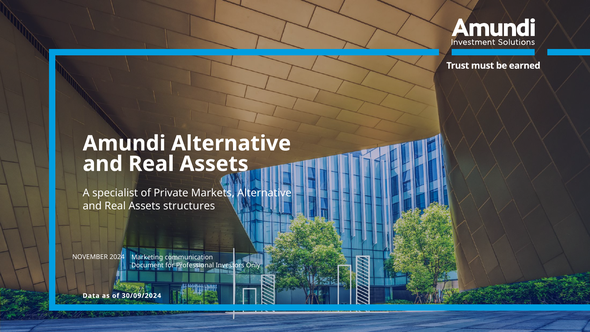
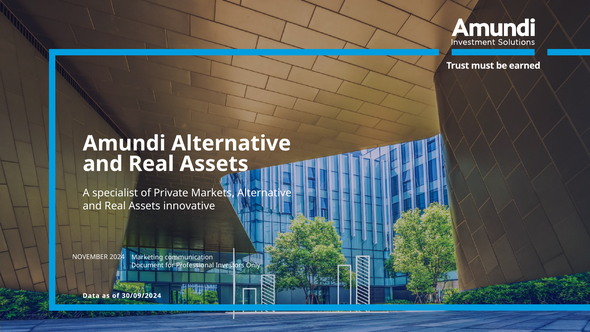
structures: structures -> innovative (189, 206)
